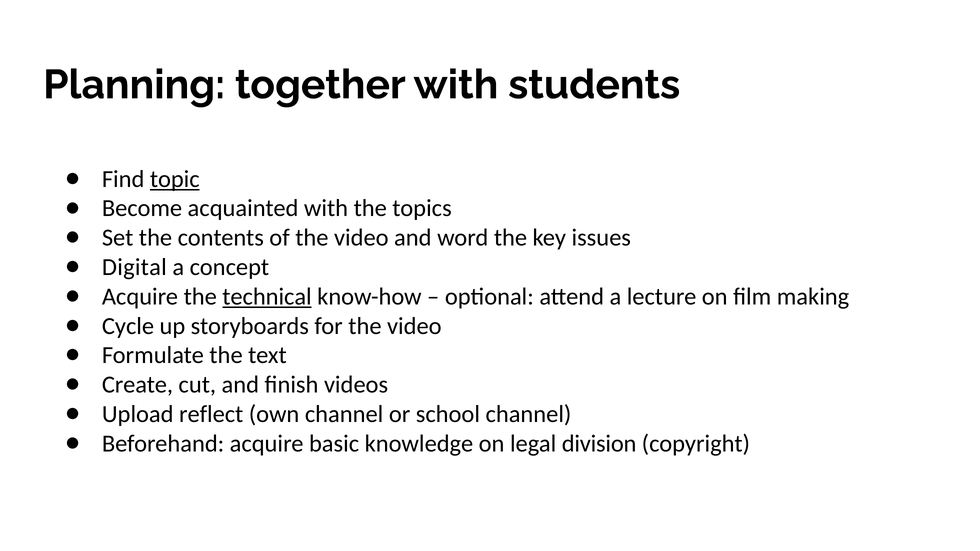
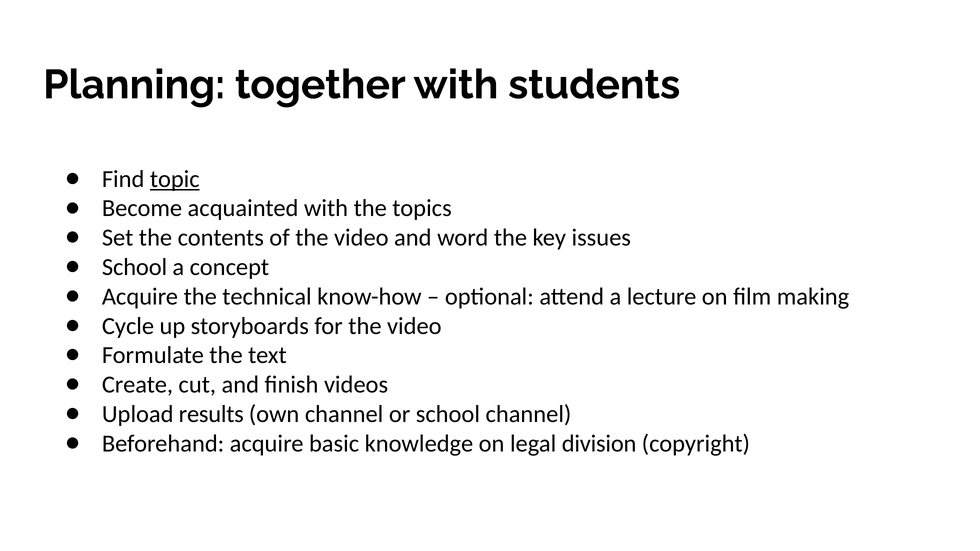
Digital: Digital -> School (135, 267)
technical underline: present -> none (267, 297)
reflect: reflect -> results (211, 414)
